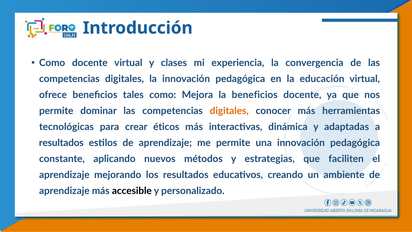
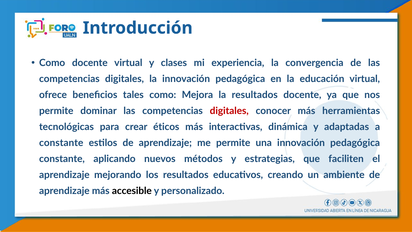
la beneficios: beneficios -> resultados (255, 95)
digitales colour: orange -> red (229, 111)
resultados: resultados -> constante (61, 143)
